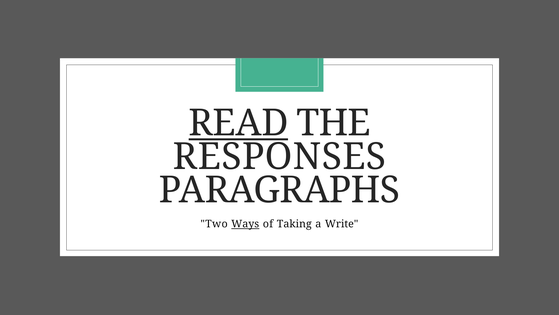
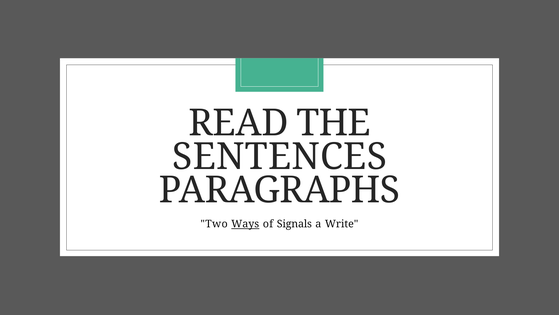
READ underline: present -> none (239, 123)
RESPONSES: RESPONSES -> SENTENCES (280, 157)
Taking: Taking -> Signals (294, 224)
